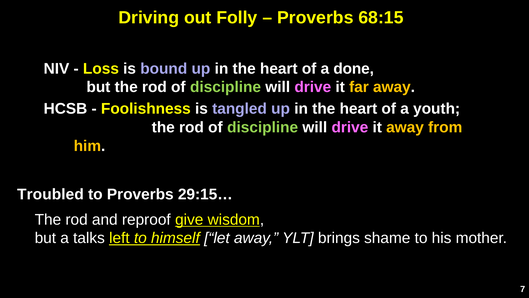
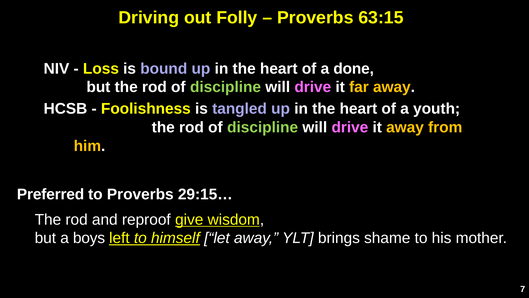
68:15: 68:15 -> 63:15 (381, 18)
Troubled: Troubled -> Preferred (51, 194)
talks: talks -> boys (89, 238)
